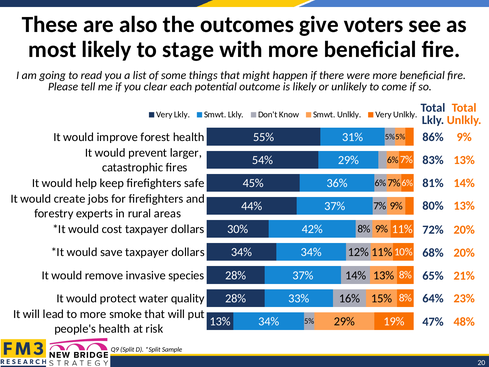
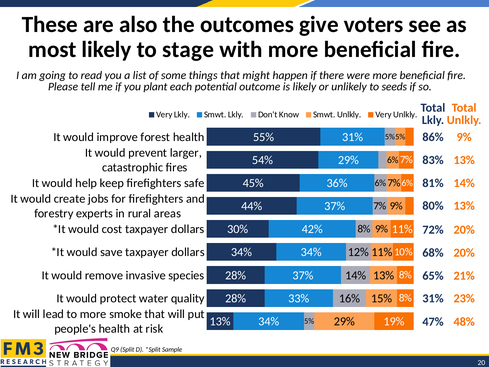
clear: clear -> plant (156, 87)
come: come -> seeds (394, 87)
64%: 64% -> 31% (433, 298)
